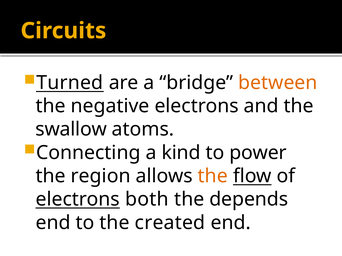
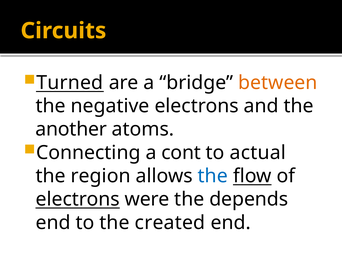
swallow: swallow -> another (71, 130)
kind: kind -> cont (181, 153)
power: power -> actual (258, 153)
the colour: orange -> blue (213, 176)
both: both -> were (147, 200)
